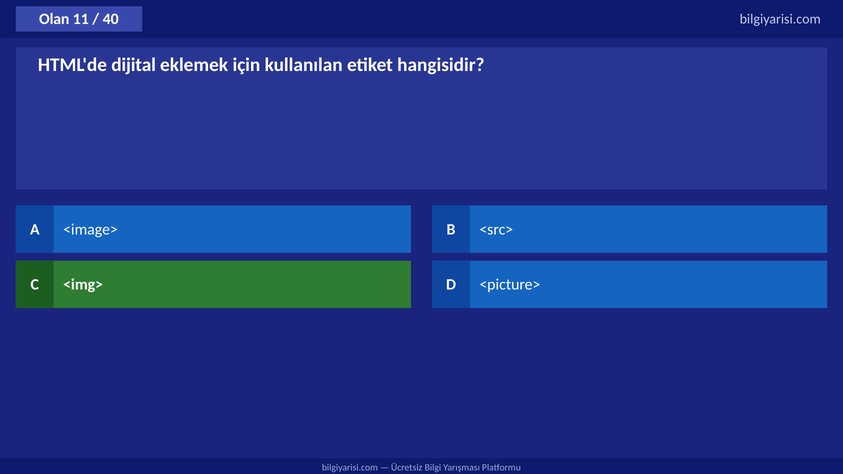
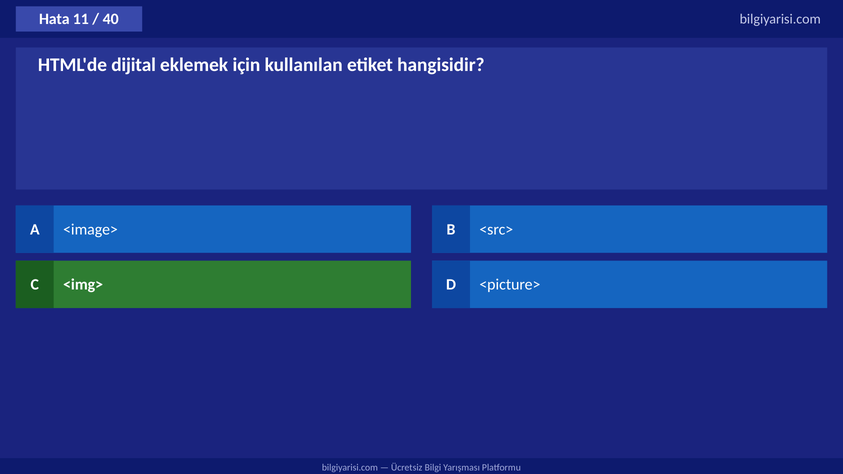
Olan: Olan -> Hata (54, 19)
